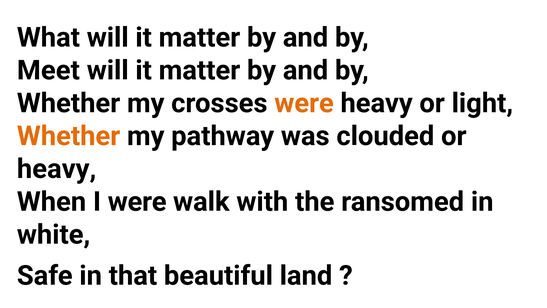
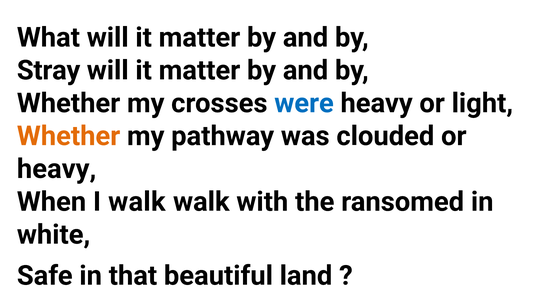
Meet: Meet -> Stray (49, 70)
were colour: orange -> blue (304, 103)
I were: were -> walk (137, 202)
